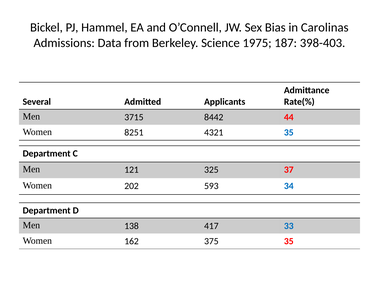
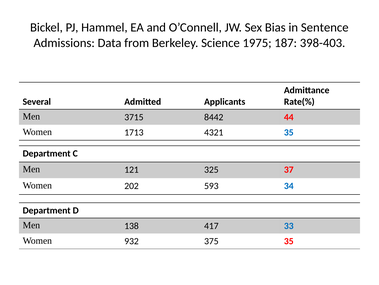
Carolinas: Carolinas -> Sentence (325, 27)
8251: 8251 -> 1713 (134, 132)
162: 162 -> 932 (132, 241)
